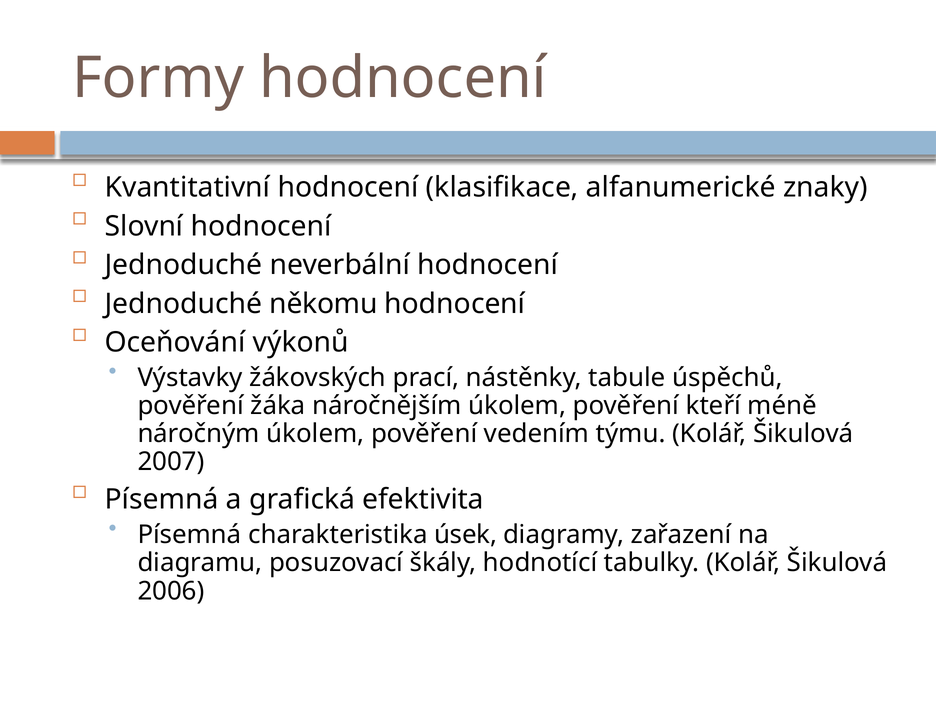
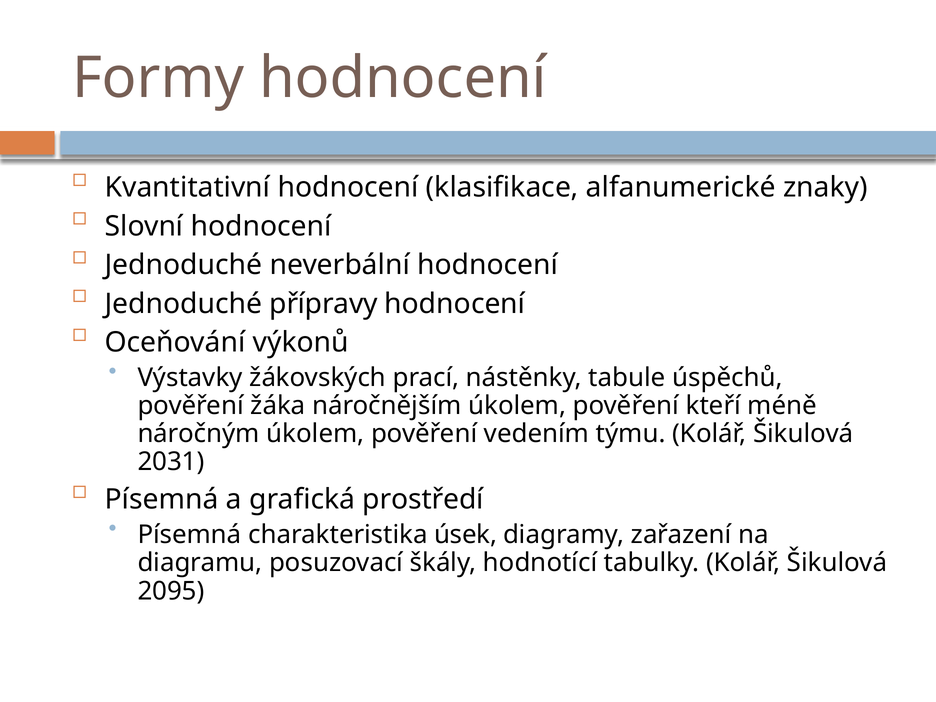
někomu: někomu -> přípravy (324, 304)
2007: 2007 -> 2031 (171, 462)
efektivita: efektivita -> prostředí (423, 500)
2006: 2006 -> 2095 (171, 591)
